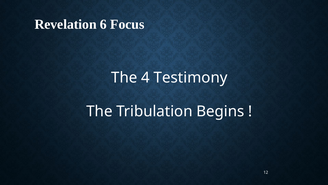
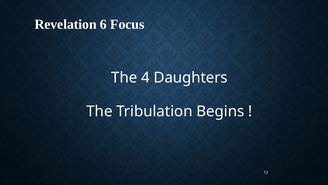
Testimony: Testimony -> Daughters (191, 77)
